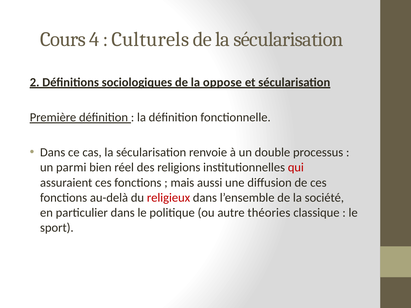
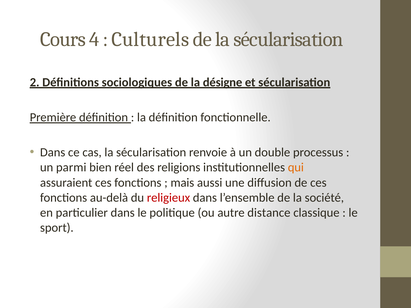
oppose: oppose -> désigne (223, 82)
qui colour: red -> orange (296, 168)
théories: théories -> distance (269, 213)
